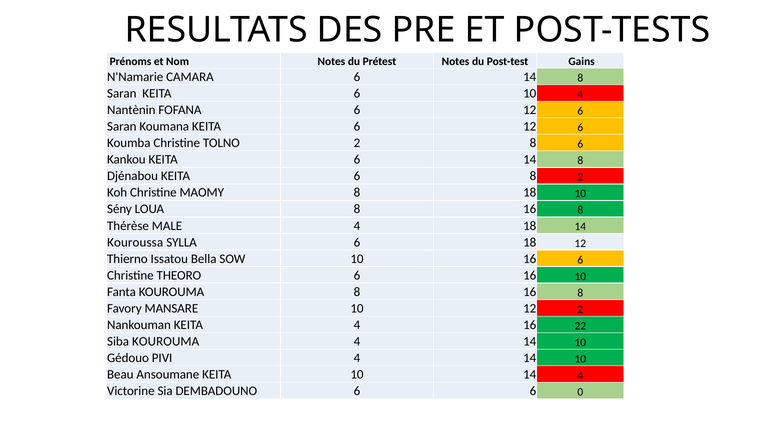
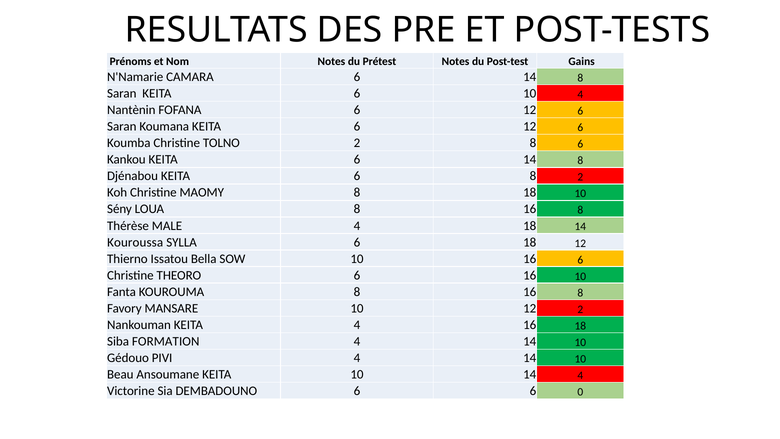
16 22: 22 -> 18 (580, 326)
Siba KOUROUMA: KOUROUMA -> FORMATION (166, 341)
